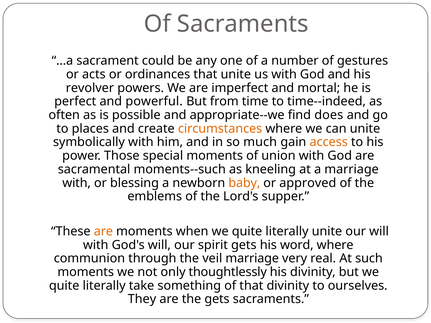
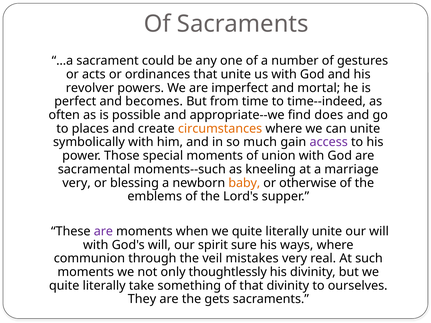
powerful: powerful -> becomes (154, 102)
access colour: orange -> purple (329, 142)
with: with -> very (77, 183)
approved: approved -> otherwise (308, 183)
are colour: orange -> purple (103, 231)
spirit gets: gets -> sure (244, 245)
word: word -> ways (297, 245)
veil marriage: marriage -> mistakes (252, 259)
